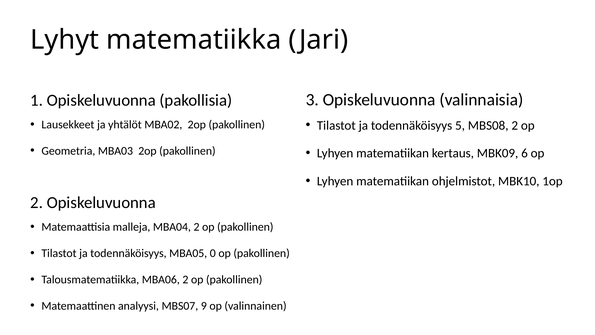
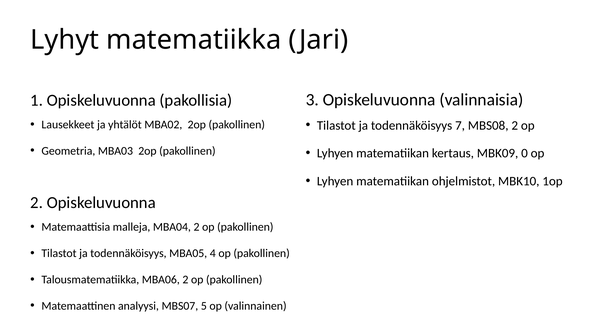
5: 5 -> 7 (460, 125)
6: 6 -> 0 (525, 153)
0: 0 -> 4 (213, 253)
9: 9 -> 5 (204, 306)
